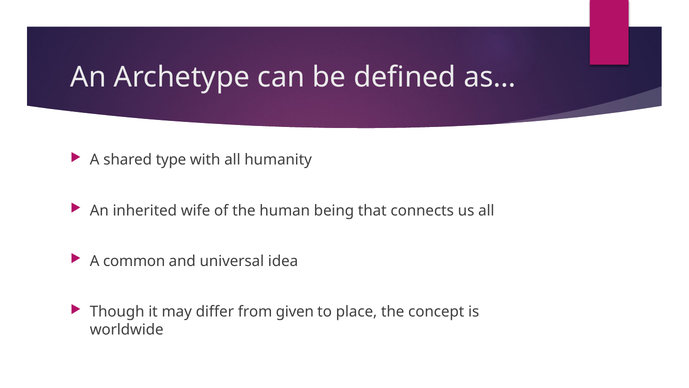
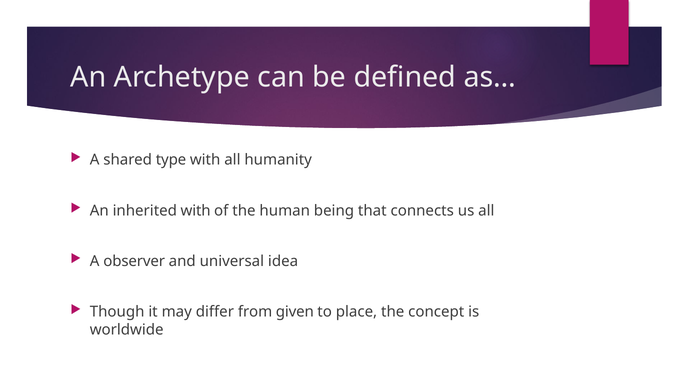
inherited wife: wife -> with (196, 210)
common: common -> observer (134, 261)
